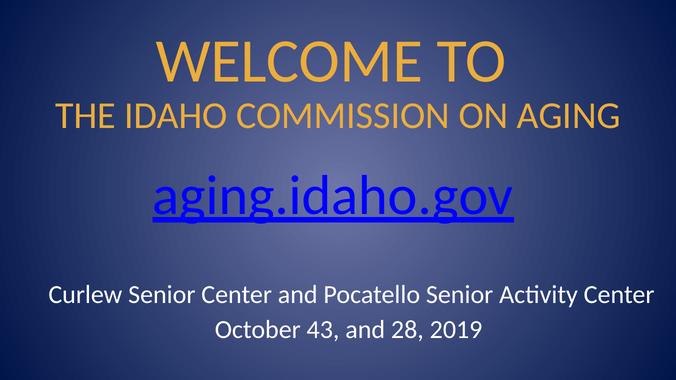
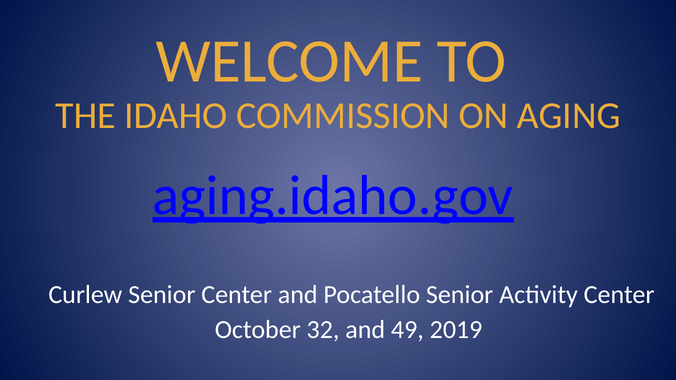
43: 43 -> 32 (323, 330)
28: 28 -> 49 (407, 330)
